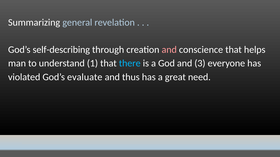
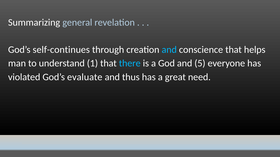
self-describing: self-describing -> self-continues (61, 50)
and colour: pink -> light blue (169, 50)
3: 3 -> 5 (200, 64)
